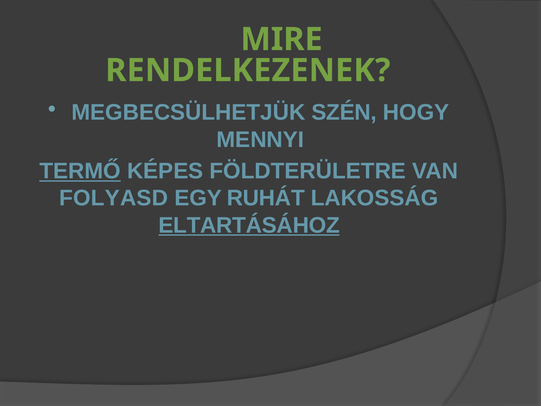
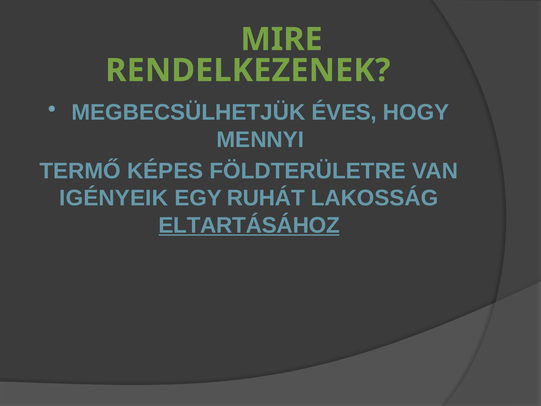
SZÉN: SZÉN -> ÉVES (344, 112)
TERMŐ underline: present -> none (80, 171)
FOLYASD: FOLYASD -> IGÉNYEIK (114, 198)
